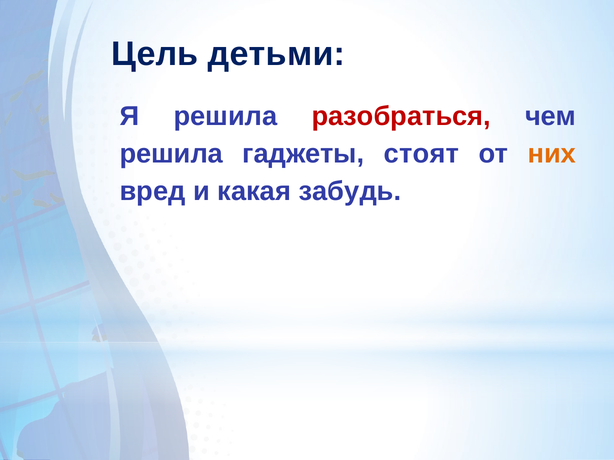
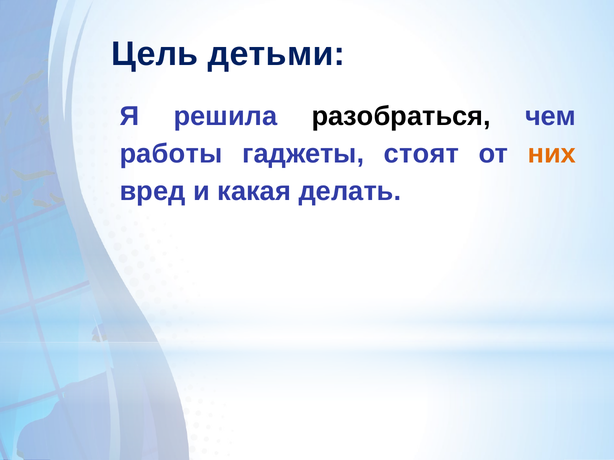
разобраться colour: red -> black (401, 116)
решила: решила -> работы (171, 154)
забудь: забудь -> делать (350, 192)
